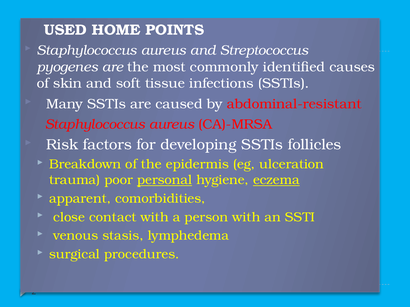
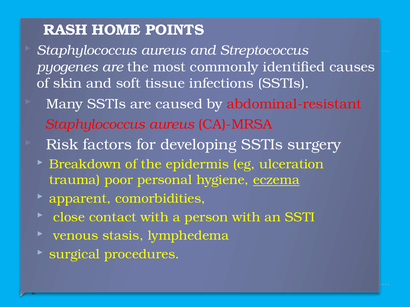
USED: USED -> RASH (65, 30)
follicles: follicles -> surgery (314, 145)
personal underline: present -> none (165, 180)
